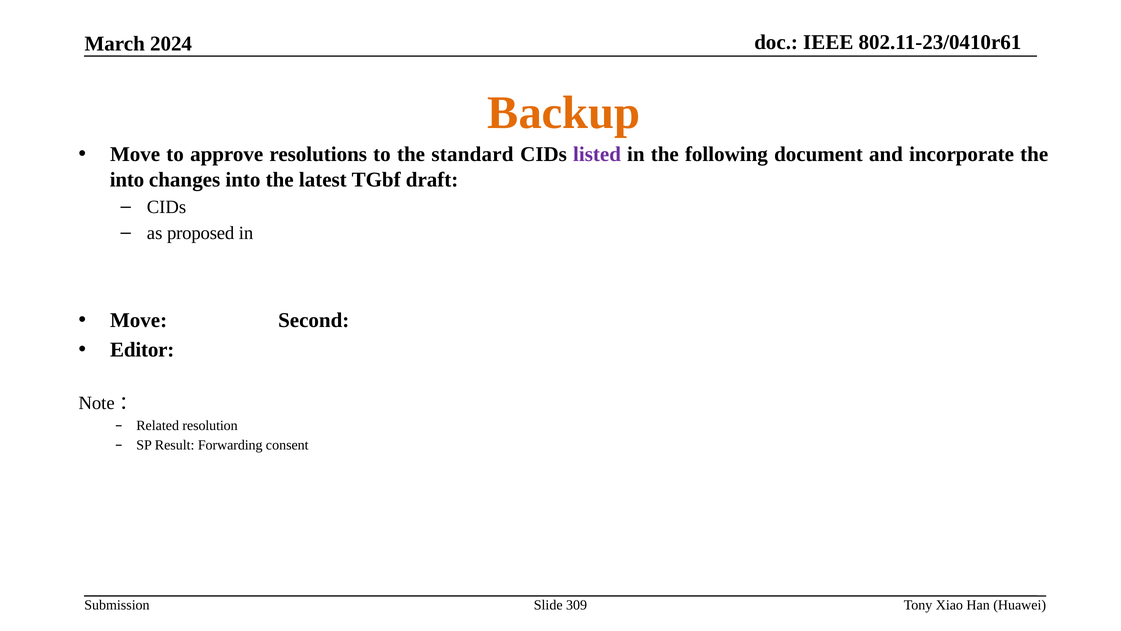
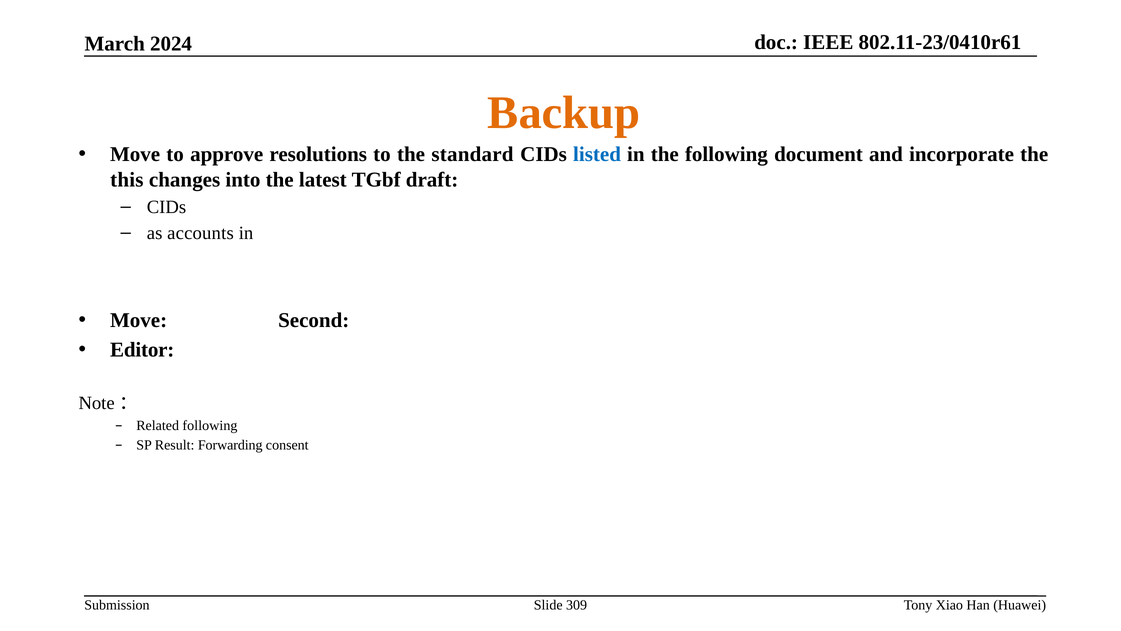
listed colour: purple -> blue (597, 154)
into: into -> this (127, 179)
proposed: proposed -> accounts (200, 233)
Related resolution: resolution -> following (210, 425)
